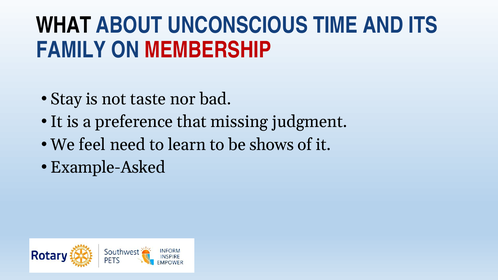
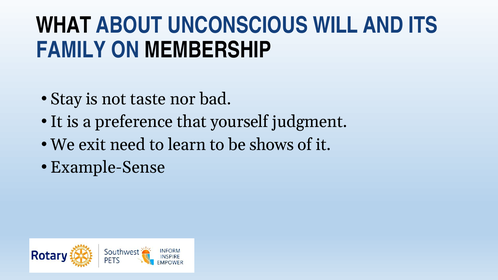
TIME: TIME -> WILL (335, 25)
MEMBERSHIP colour: red -> black (208, 50)
missing: missing -> yourself (239, 122)
feel: feel -> exit (92, 145)
Example-Asked: Example-Asked -> Example-Sense (108, 167)
